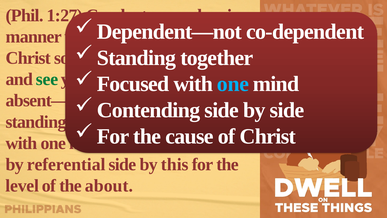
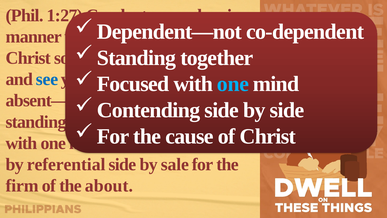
see colour: green -> blue (47, 79)
this: this -> sale (175, 164)
level: level -> firm (22, 186)
